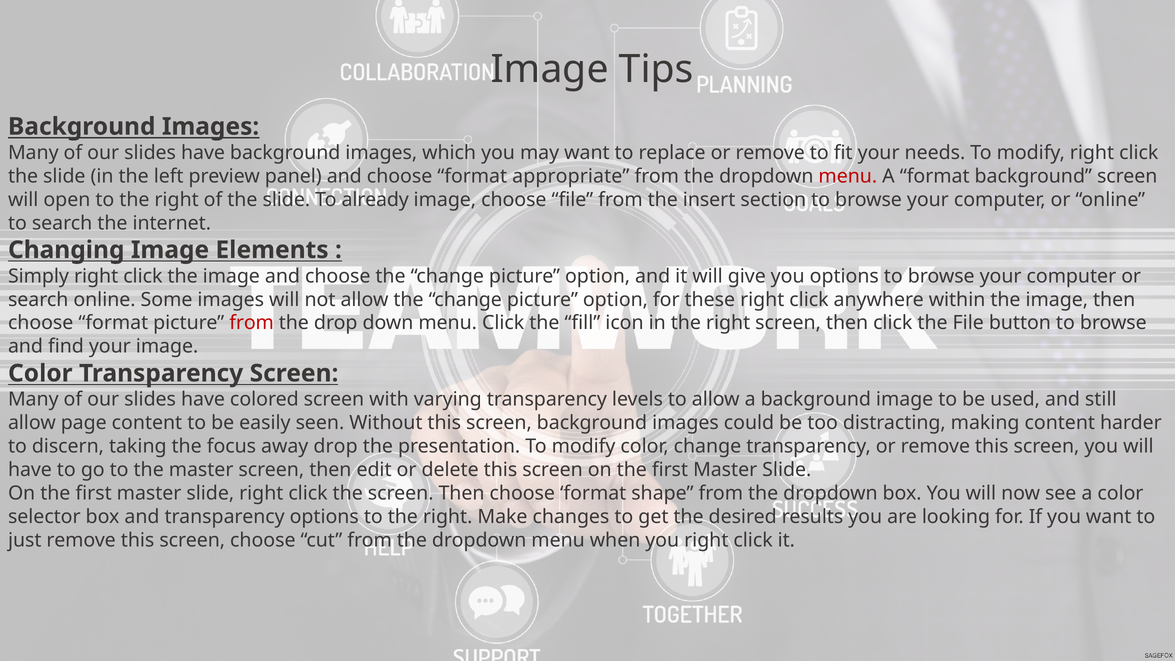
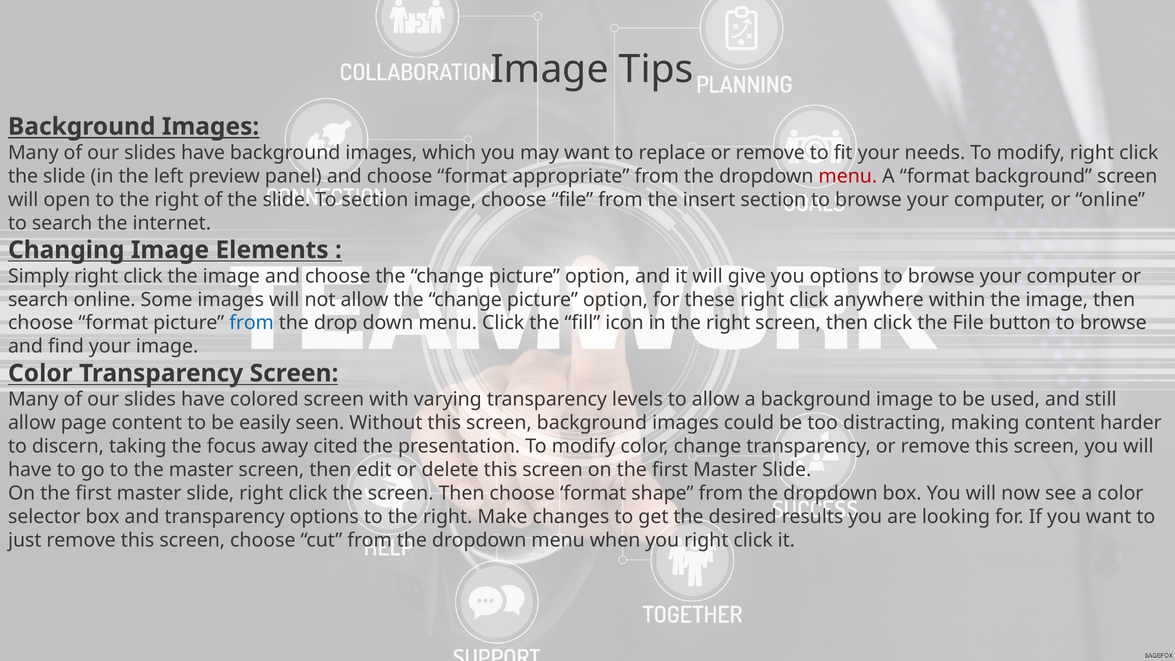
To already: already -> section (375, 200)
from colour: red -> blue (252, 323)
away drop: drop -> cited (336, 446)
